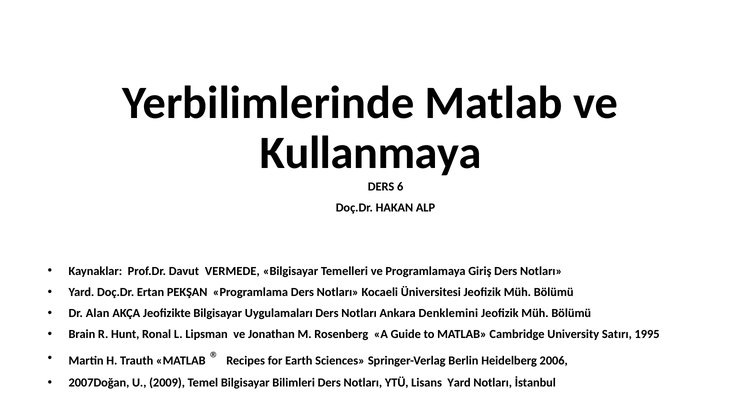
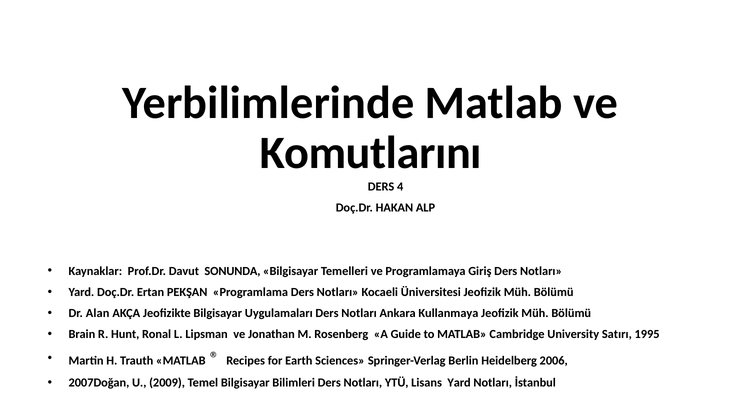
Kullanmaya: Kullanmaya -> Komutlarını (371, 153)
6: 6 -> 4 (400, 187)
VERMEDE: VERMEDE -> SONUNDA (232, 271)
Denklemini: Denklemini -> Kullanmaya (448, 313)
